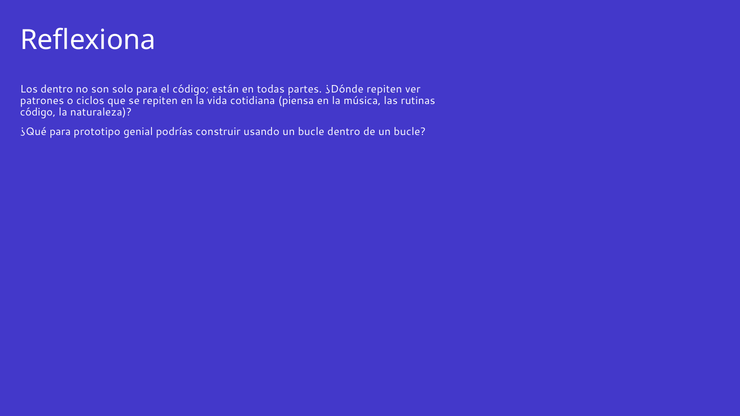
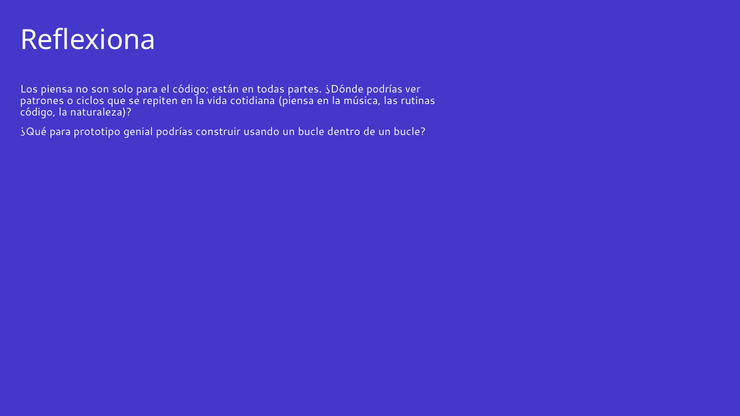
Los dentro: dentro -> piensa (57, 89)
¿Dónde repiten: repiten -> podrías (384, 89)
